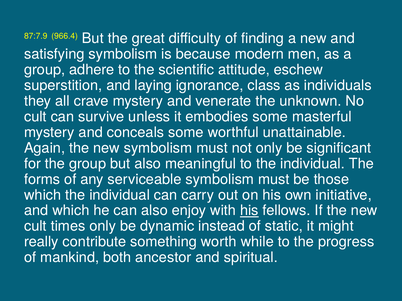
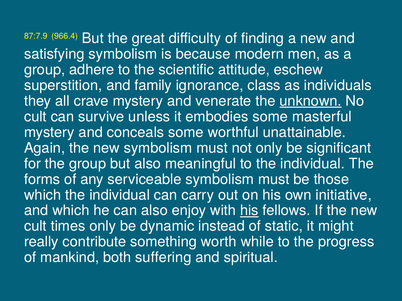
laying: laying -> family (153, 86)
unknown underline: none -> present (311, 101)
ancestor: ancestor -> suffering (163, 258)
